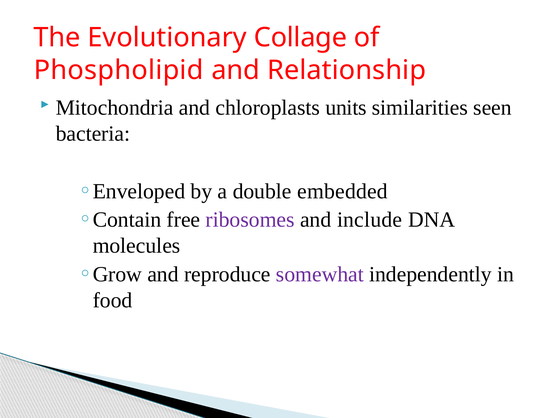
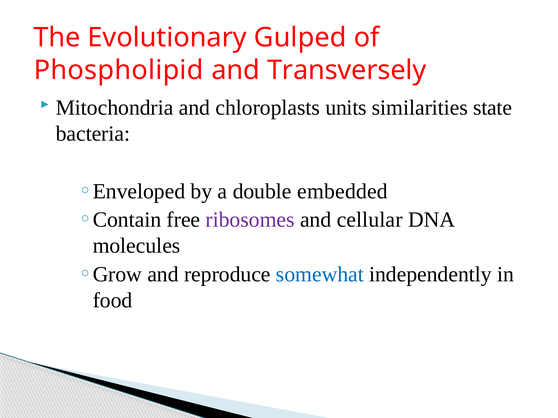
Collage: Collage -> Gulped (300, 38)
Relationship: Relationship -> Transversely (347, 70)
seen: seen -> state (493, 108)
include: include -> cellular (370, 220)
somewhat colour: purple -> blue (320, 275)
